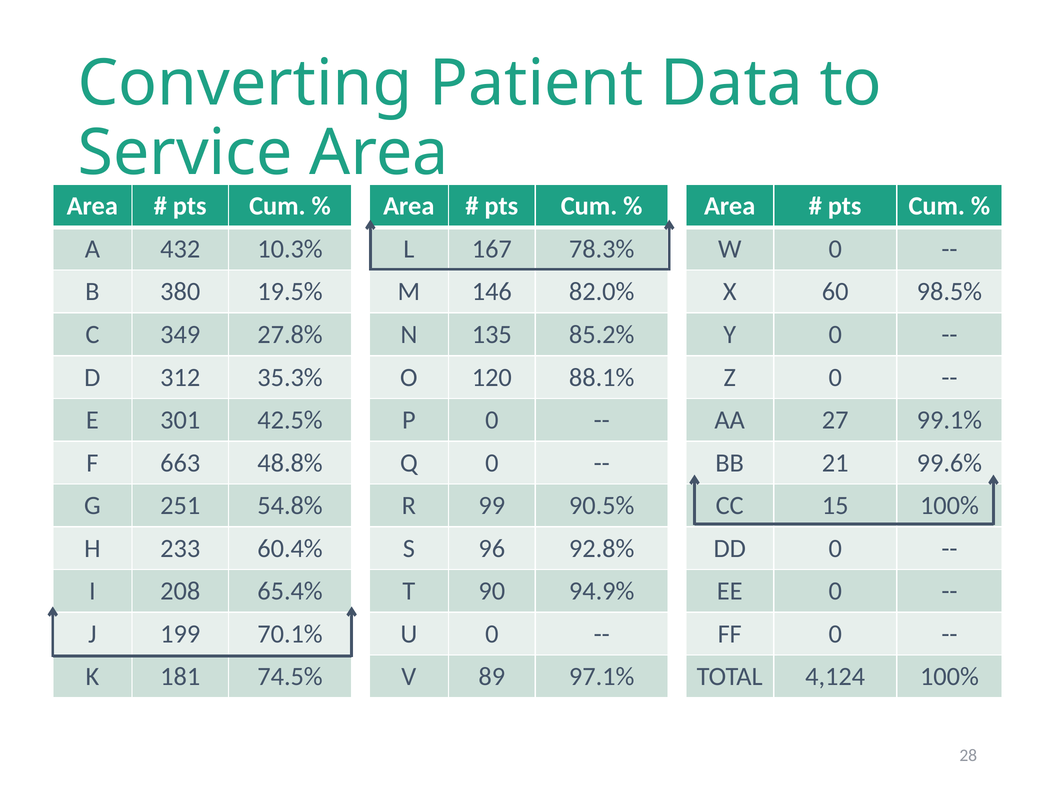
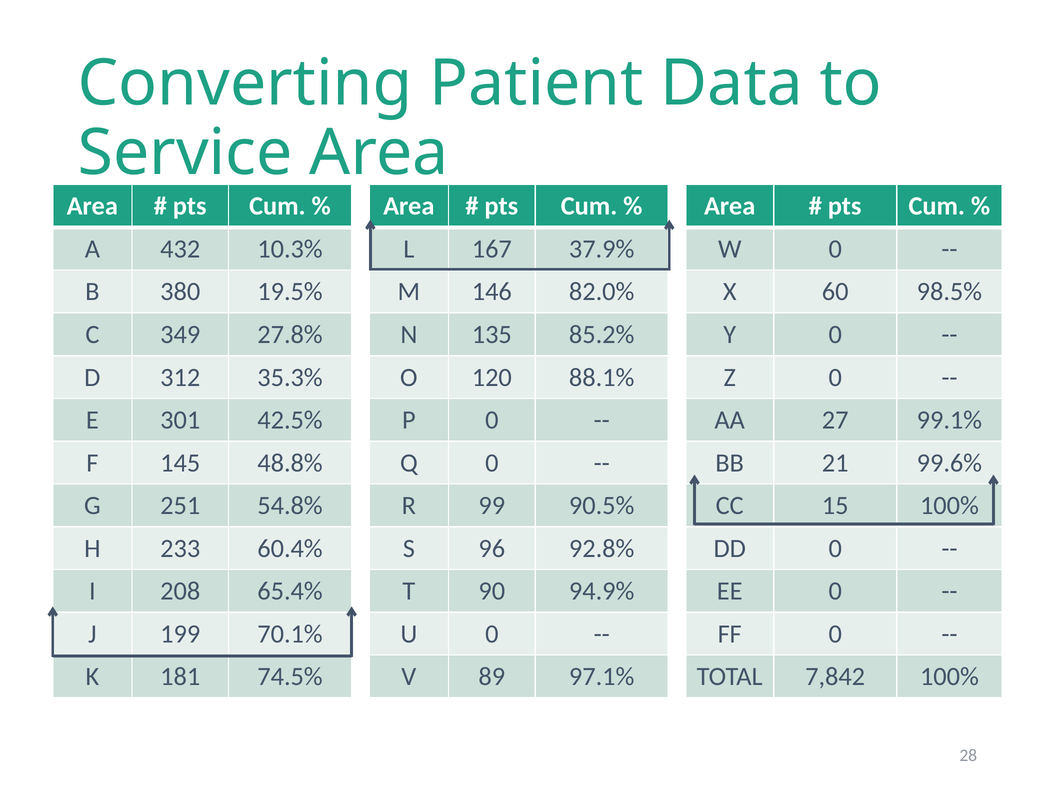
78.3%: 78.3% -> 37.9% (602, 249)
663: 663 -> 145 (180, 463)
4,124: 4,124 -> 7,842 (835, 677)
